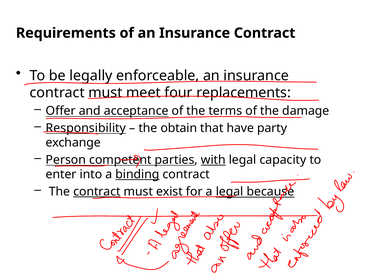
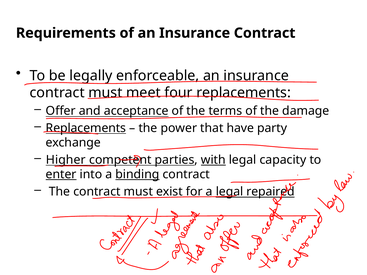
Responsibility: Responsibility -> Replacements (86, 128)
obtain: obtain -> power (179, 128)
Person: Person -> Higher (66, 160)
enter underline: none -> present (61, 175)
contract underline: present -> none (97, 192)
because: because -> repaired (271, 192)
